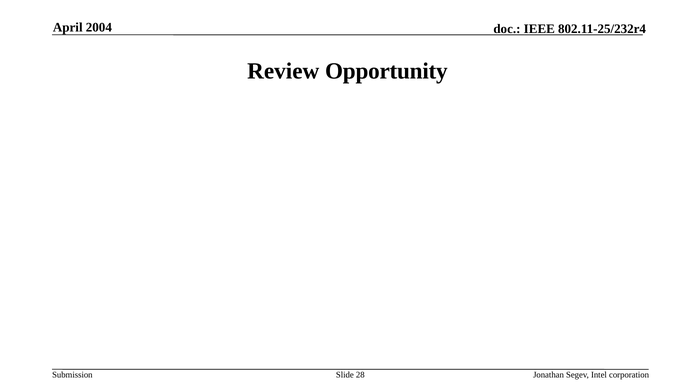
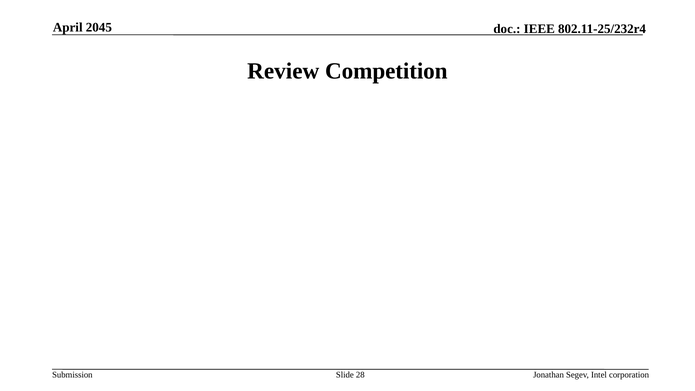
2004: 2004 -> 2045 (99, 28)
Opportunity: Opportunity -> Competition (386, 71)
